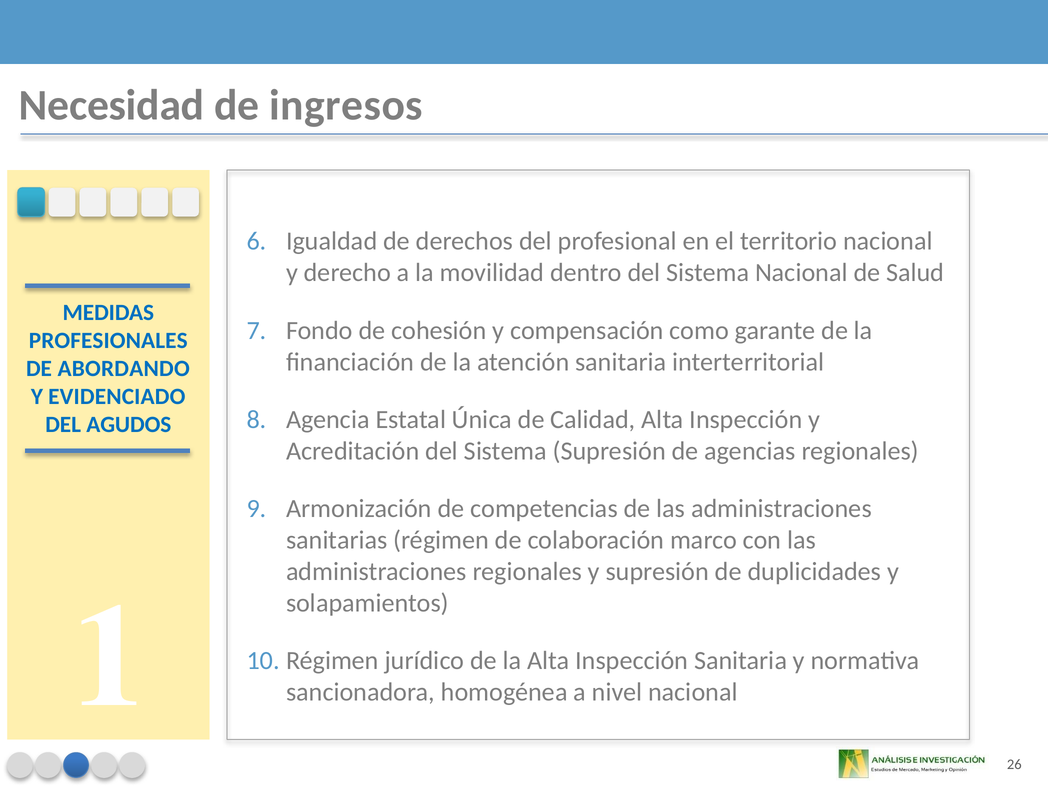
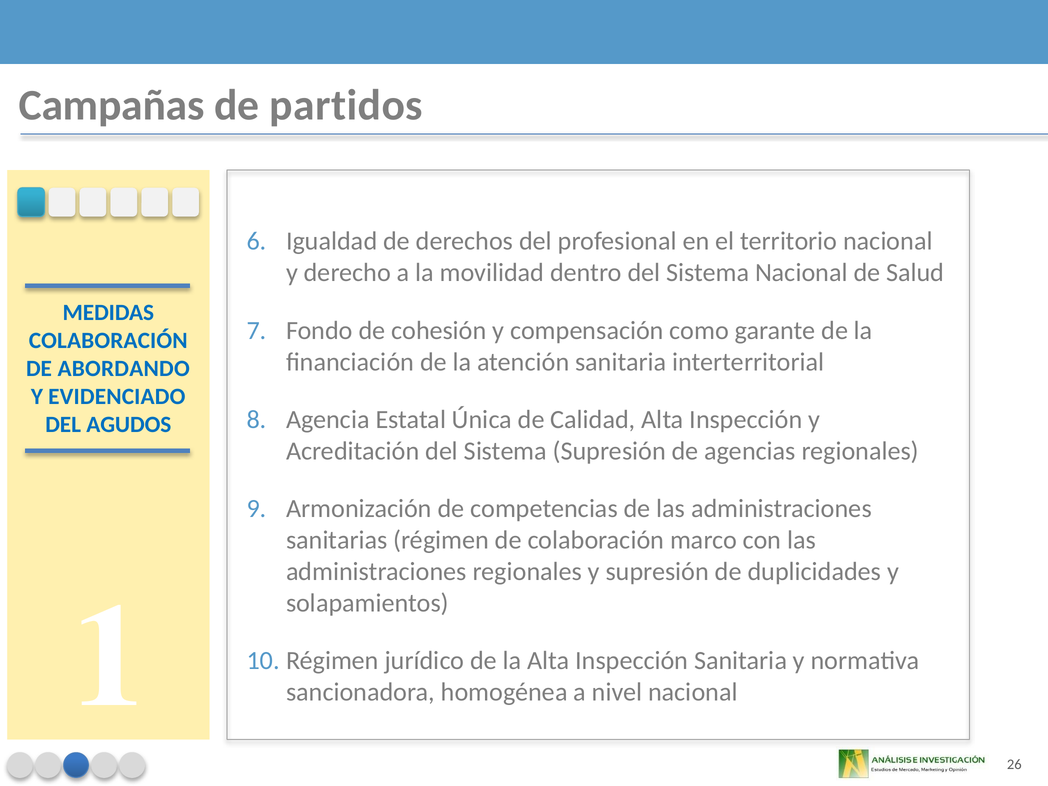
Necesidad: Necesidad -> Campañas (112, 106)
ingresos: ingresos -> partidos (346, 106)
PROFESIONALES: PROFESIONALES -> COLABORACIÓN (108, 341)
